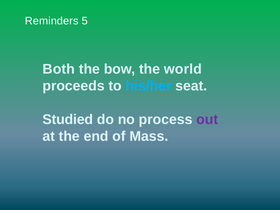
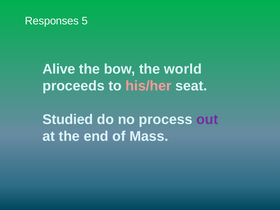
Reminders: Reminders -> Responses (52, 21)
Both: Both -> Alive (59, 69)
his/her colour: light blue -> pink (149, 86)
